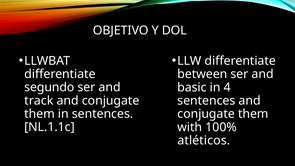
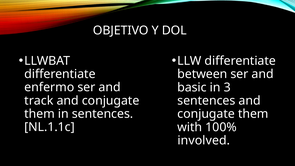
segundo: segundo -> enfermo (49, 87)
4: 4 -> 3 (227, 87)
atléticos: atléticos -> involved (204, 140)
